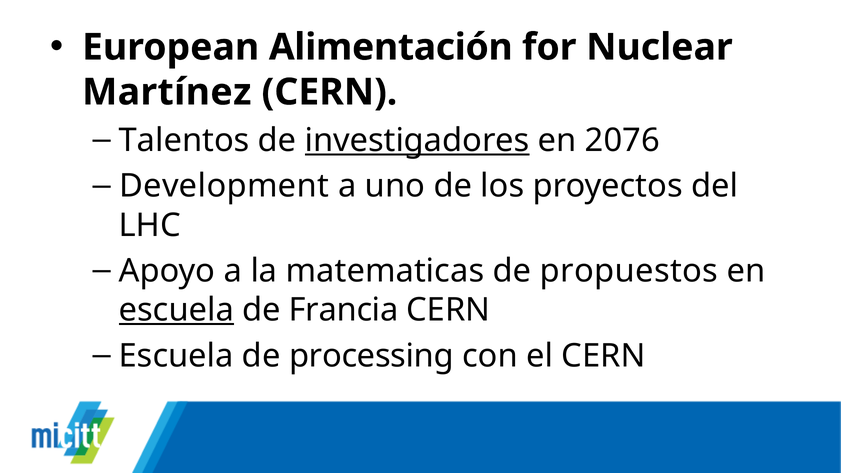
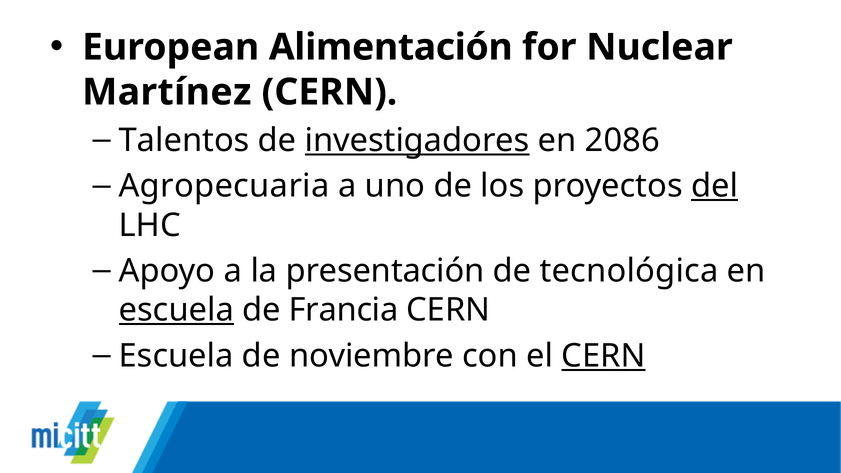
2076: 2076 -> 2086 (622, 140)
Development: Development -> Agropecuaria (224, 186)
del underline: none -> present (715, 186)
matematicas: matematicas -> presentación (385, 271)
propuestos: propuestos -> tecnológica (629, 271)
processing: processing -> noviembre (371, 356)
CERN underline: none -> present (603, 356)
